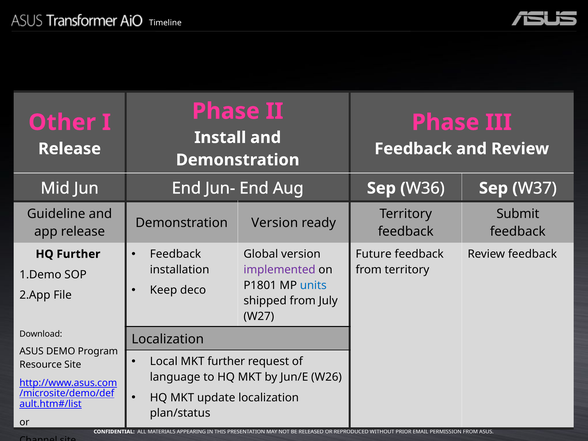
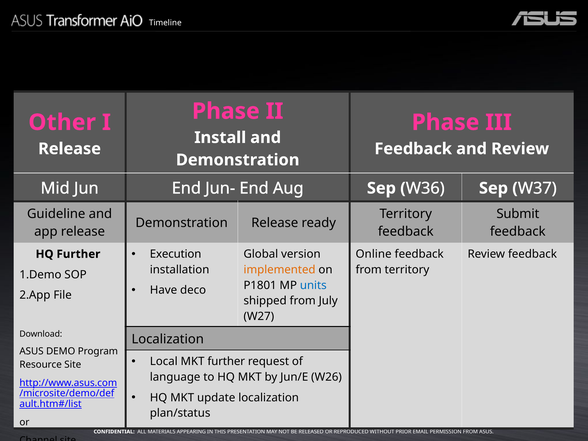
Demonstration Version: Version -> Release (275, 223)
Feedback: Feedback -> Execution (176, 254)
Future: Future -> Online (374, 254)
implemented colour: purple -> orange (280, 270)
Keep: Keep -> Have (164, 290)
